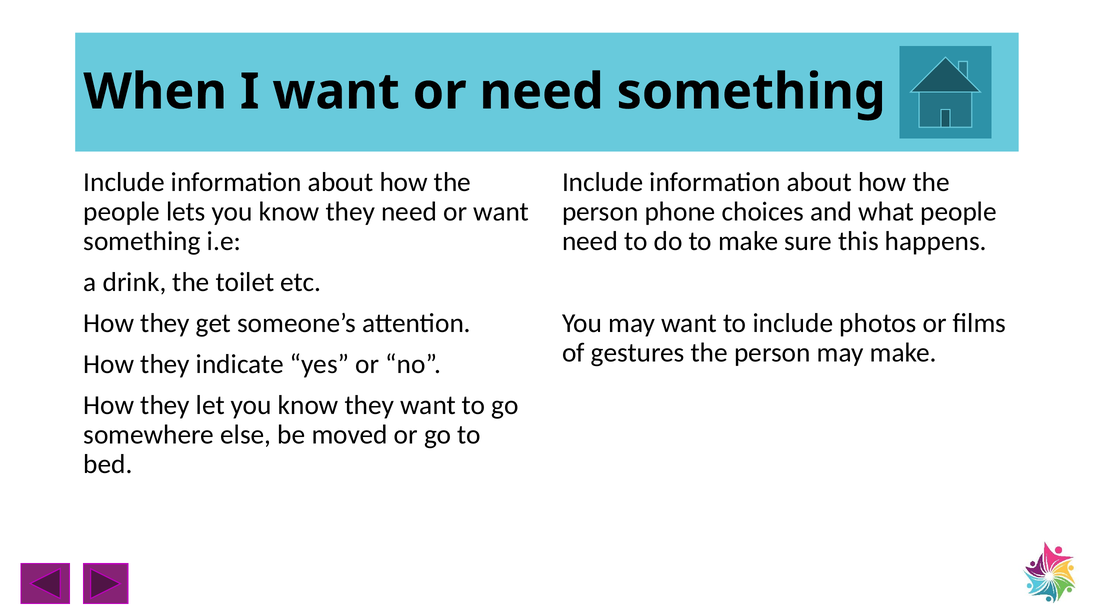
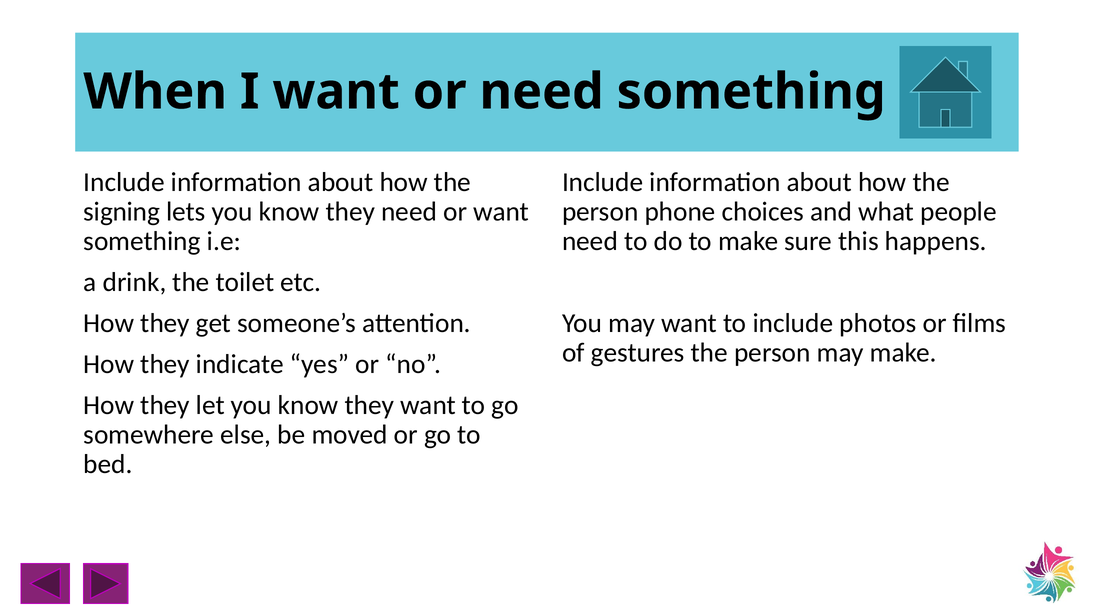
people: people -> signing (122, 212)
